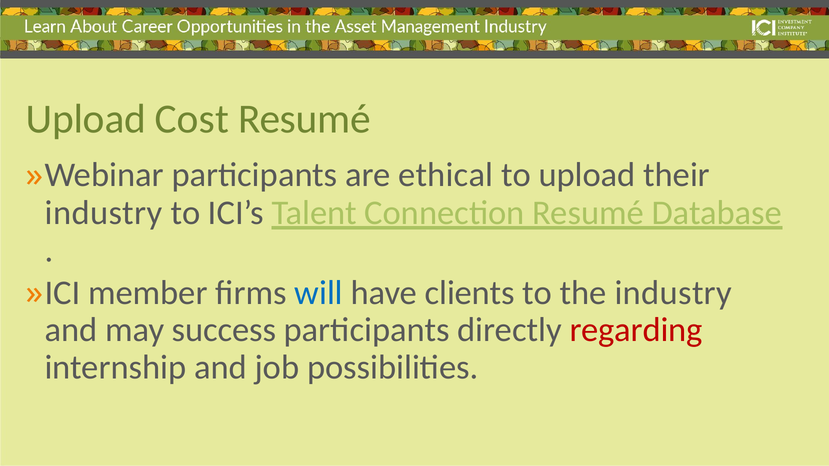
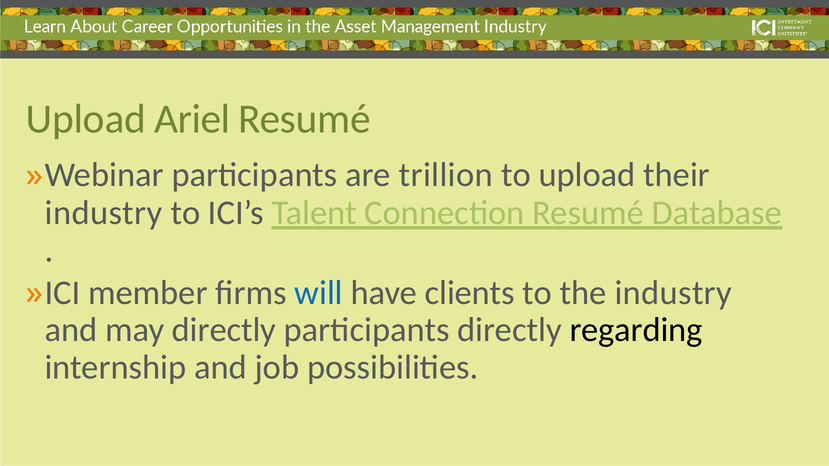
Cost: Cost -> Ariel (192, 119)
ethical: ethical -> trillion (446, 175)
may success: success -> directly (224, 330)
regarding colour: red -> black (636, 330)
